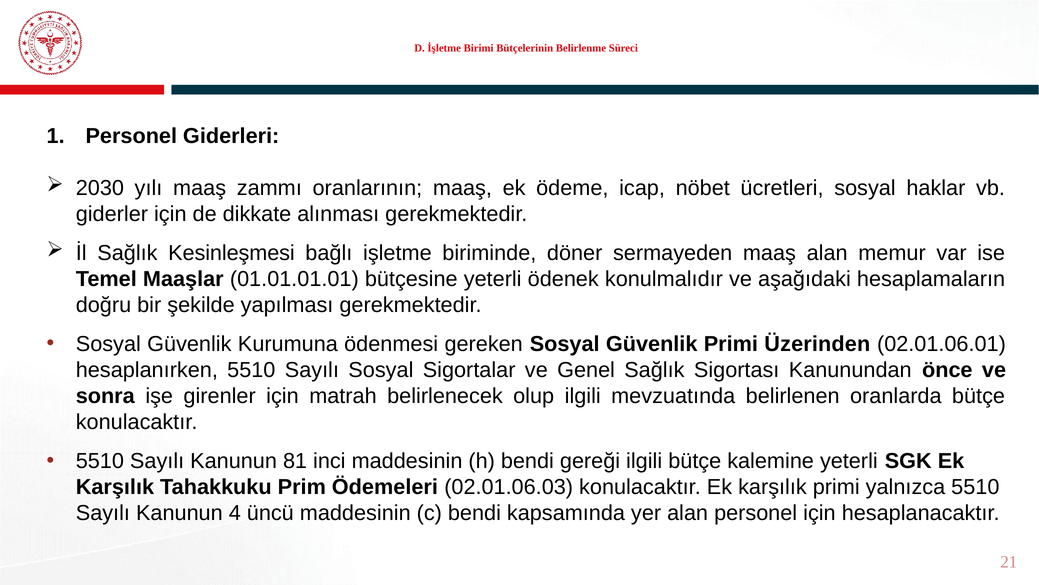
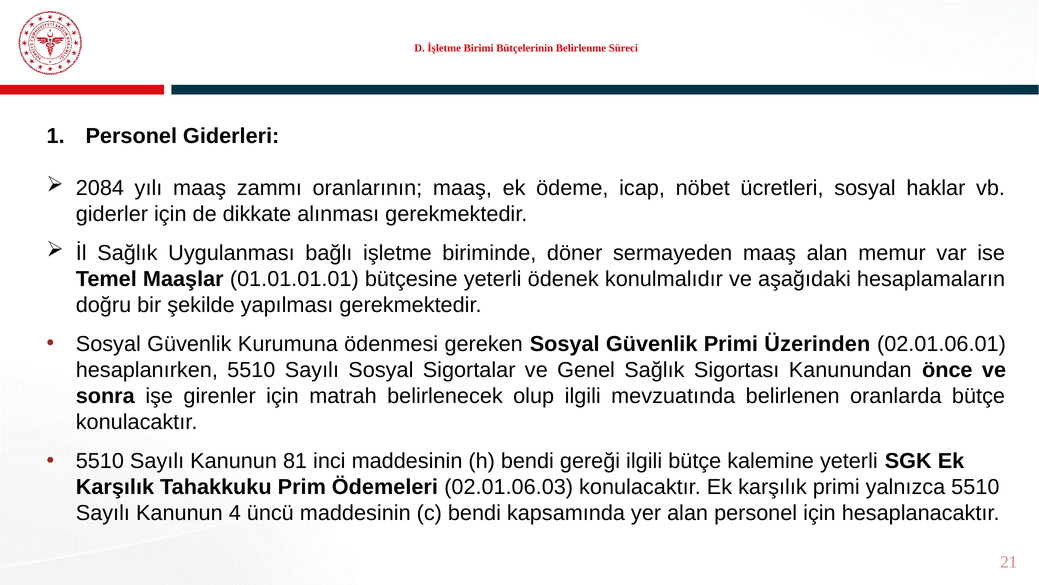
2030: 2030 -> 2084 (100, 188)
Kesinleşmesi: Kesinleşmesi -> Uygulanması (231, 253)
